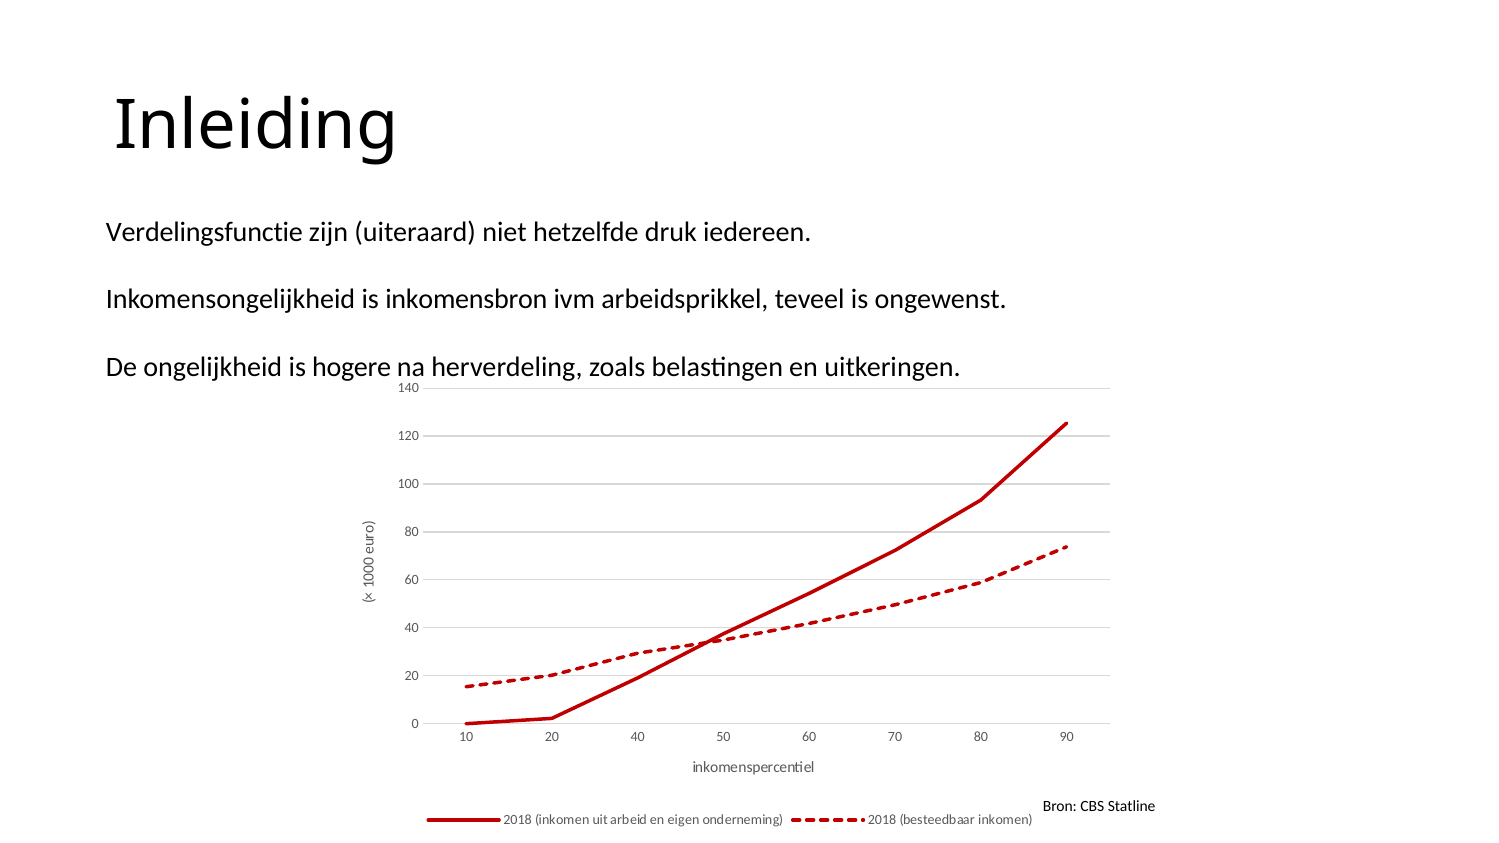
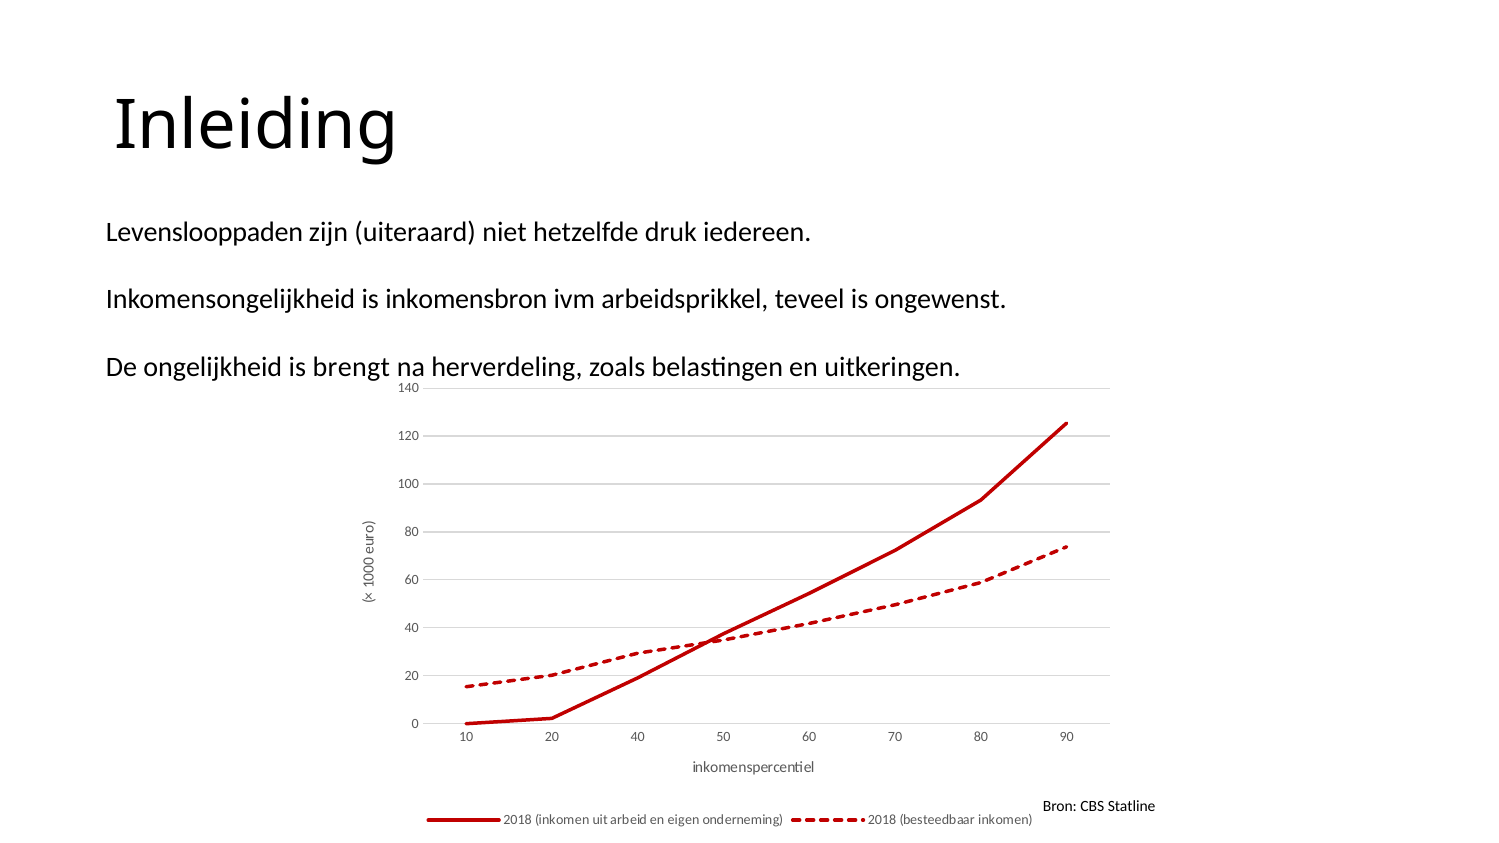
Verdelingsfunctie: Verdelingsfunctie -> Levenslooppaden (204, 232)
hogere: hogere -> brengt (351, 367)
